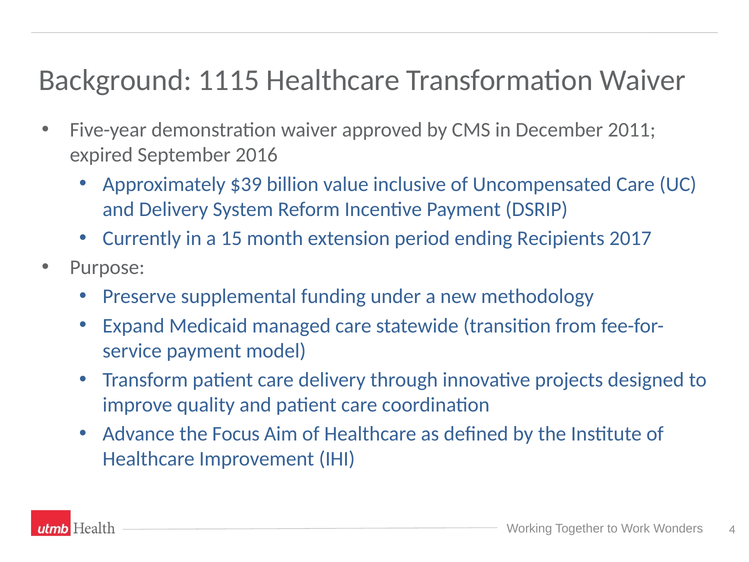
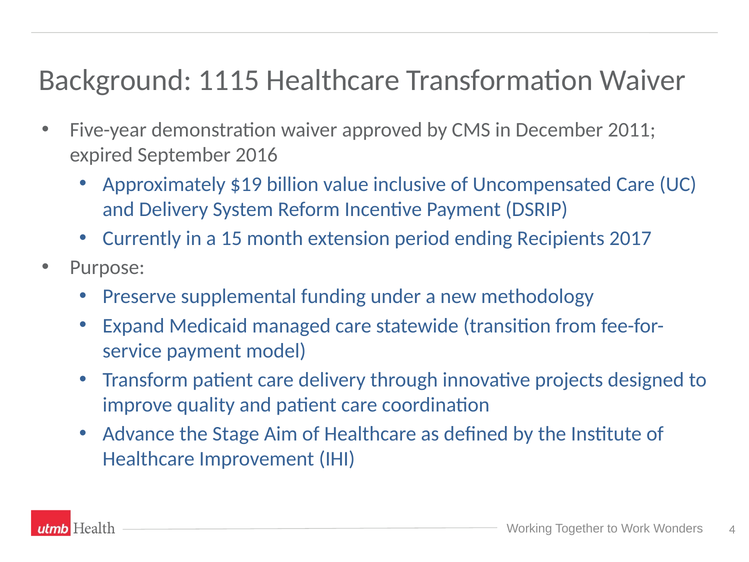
$39: $39 -> $19 (246, 184)
Focus: Focus -> Stage (236, 434)
